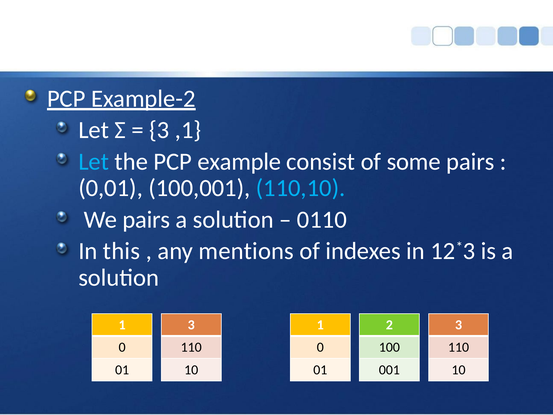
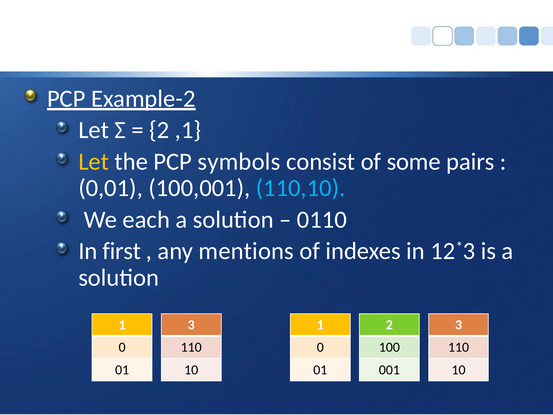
3: 3 -> 2 (159, 130)
Let colour: light blue -> yellow (94, 161)
example: example -> symbols (239, 161)
We pairs: pairs -> each (146, 220)
this: this -> first (122, 251)
